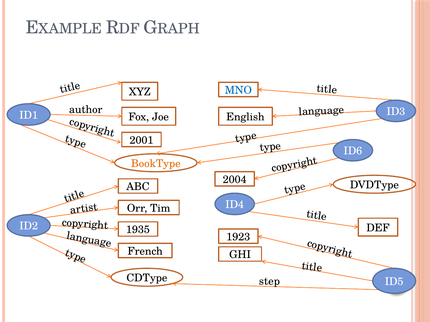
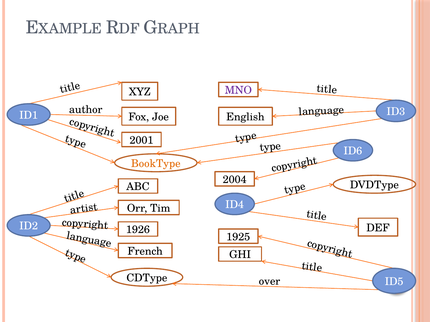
MNO colour: blue -> purple (238, 90)
1935: 1935 -> 1926 (138, 230)
1923: 1923 -> 1925 (238, 237)
step: step -> over (269, 282)
